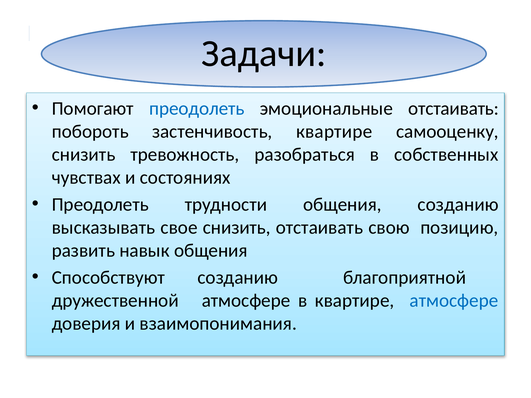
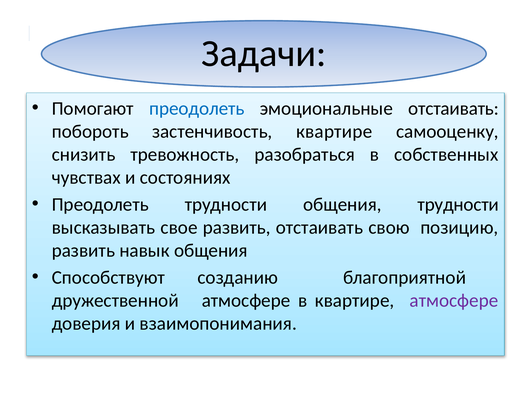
общения созданию: созданию -> трудности (458, 205)
свое снизить: снизить -> развить (237, 228)
атмосфере colour: blue -> purple (454, 301)
